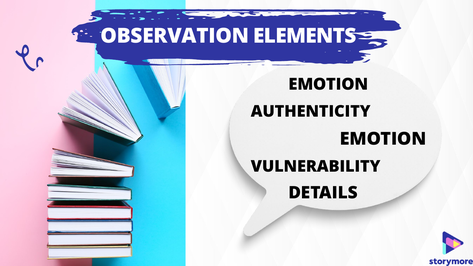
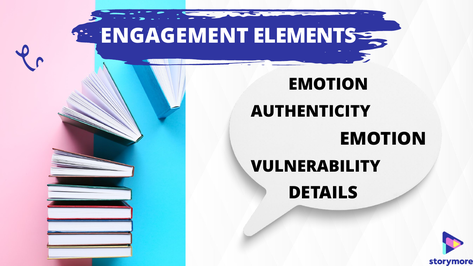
OBSERVATION: OBSERVATION -> ENGAGEMENT (175, 36)
